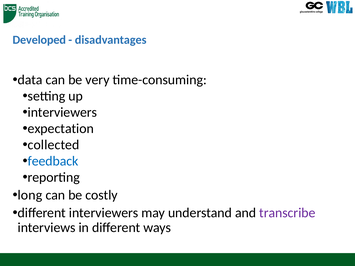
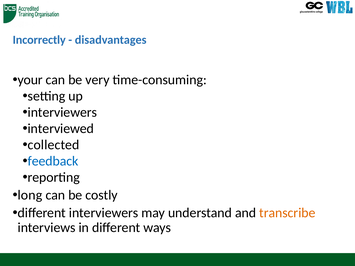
Developed: Developed -> Incorrectly (39, 40)
data: data -> your (30, 80)
expectation: expectation -> interviewed (61, 129)
transcribe colour: purple -> orange (287, 213)
